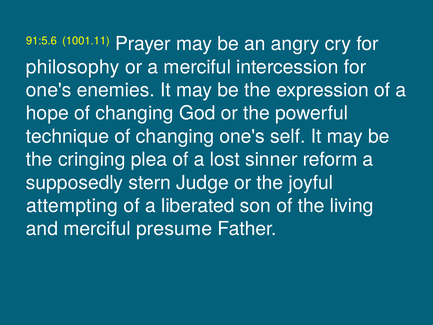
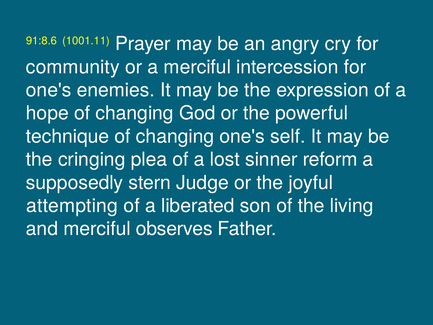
91:5.6: 91:5.6 -> 91:8.6 (41, 41)
philosophy: philosophy -> community (73, 67)
presume: presume -> observes (174, 229)
